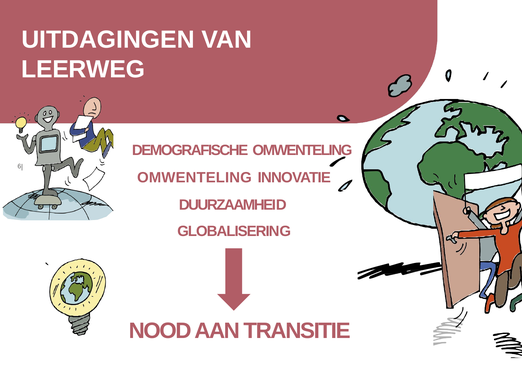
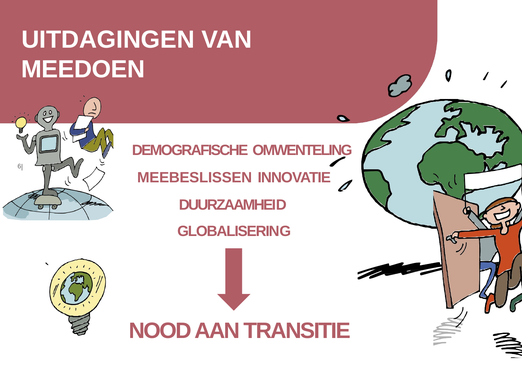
LEERWEG: LEERWEG -> MEEDOEN (83, 69)
OMWENTELING: OMWENTELING -> MEEBESLISSEN (195, 178)
